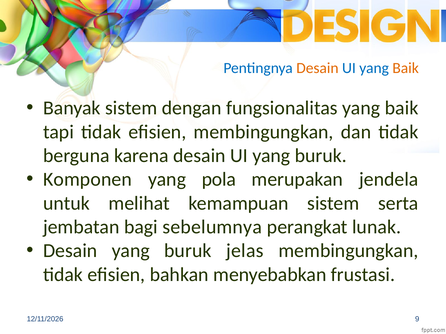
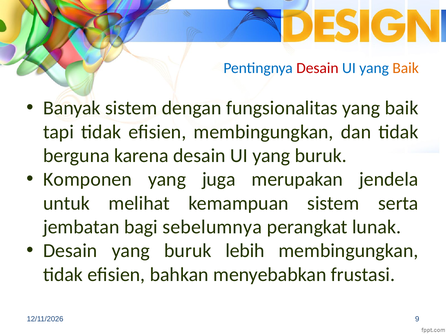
Desain colour: orange -> red (317, 68)
pola: pola -> juga (219, 180)
jelas: jelas -> lebih (245, 251)
